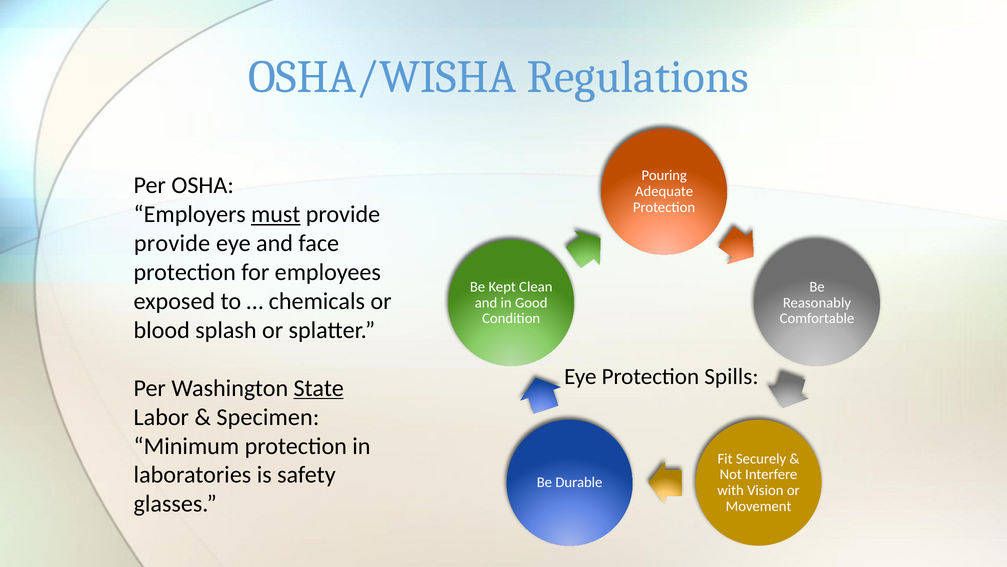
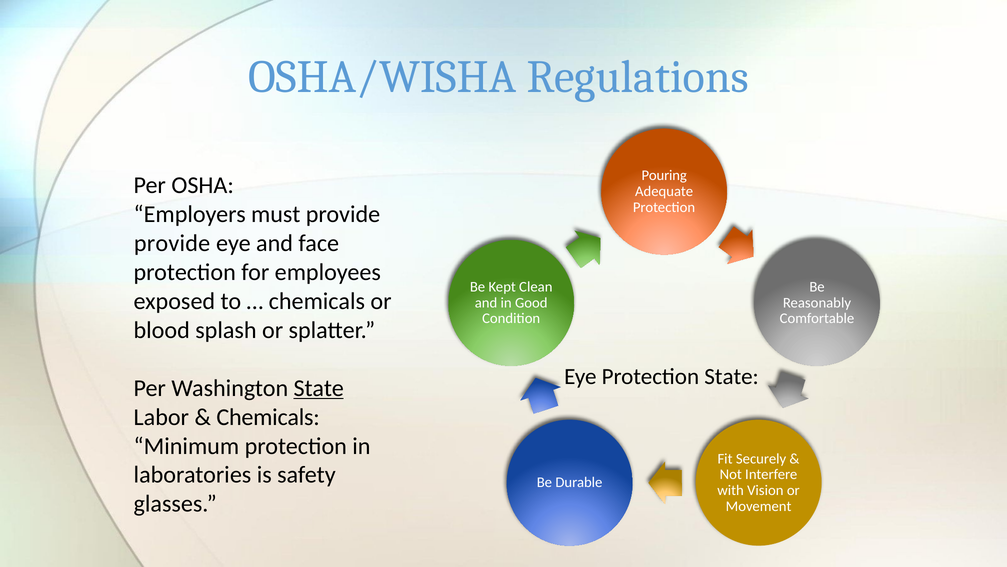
must underline: present -> none (276, 214)
Protection Spills: Spills -> State (732, 376)
Specimen: Specimen -> Chemicals (268, 417)
